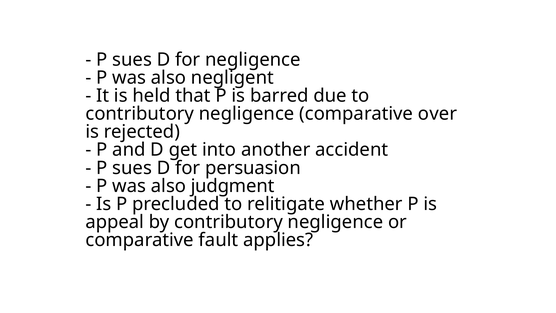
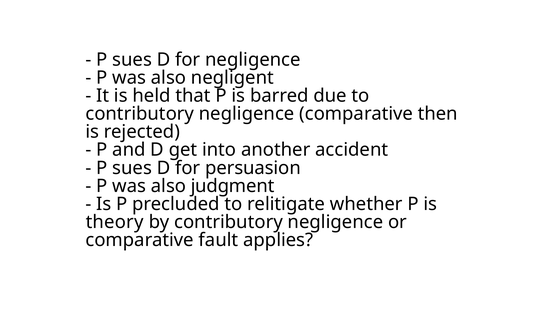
over: over -> then (438, 114)
appeal: appeal -> theory (115, 222)
